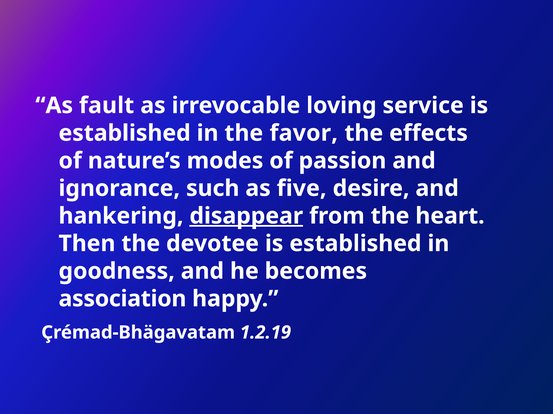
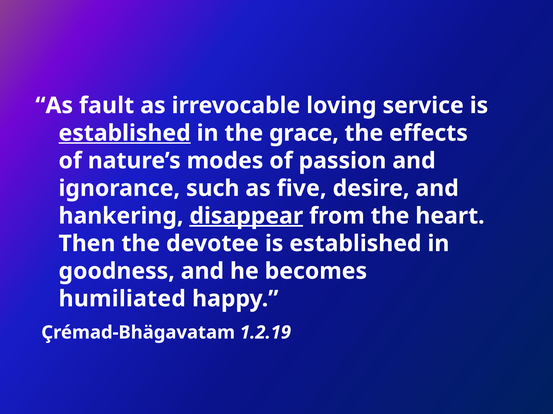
established underline: none -> present (125, 133)
favor: favor -> grace (304, 133)
association: association -> humiliated (122, 299)
